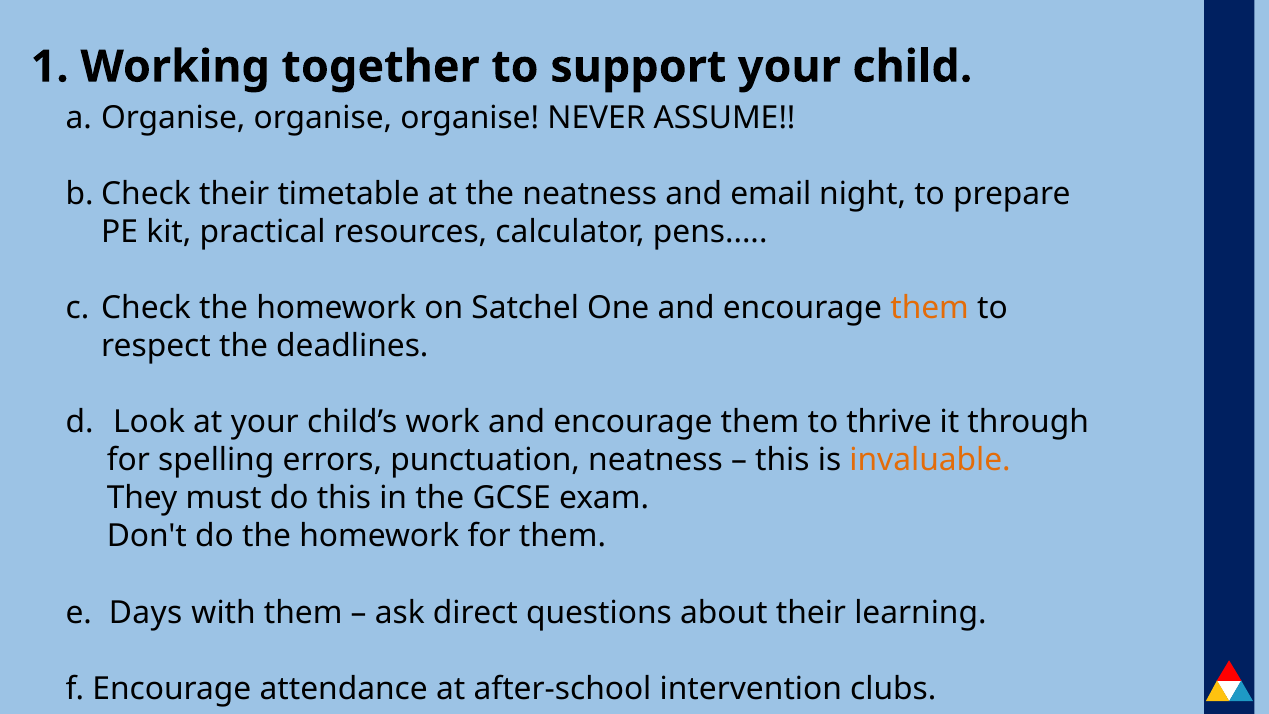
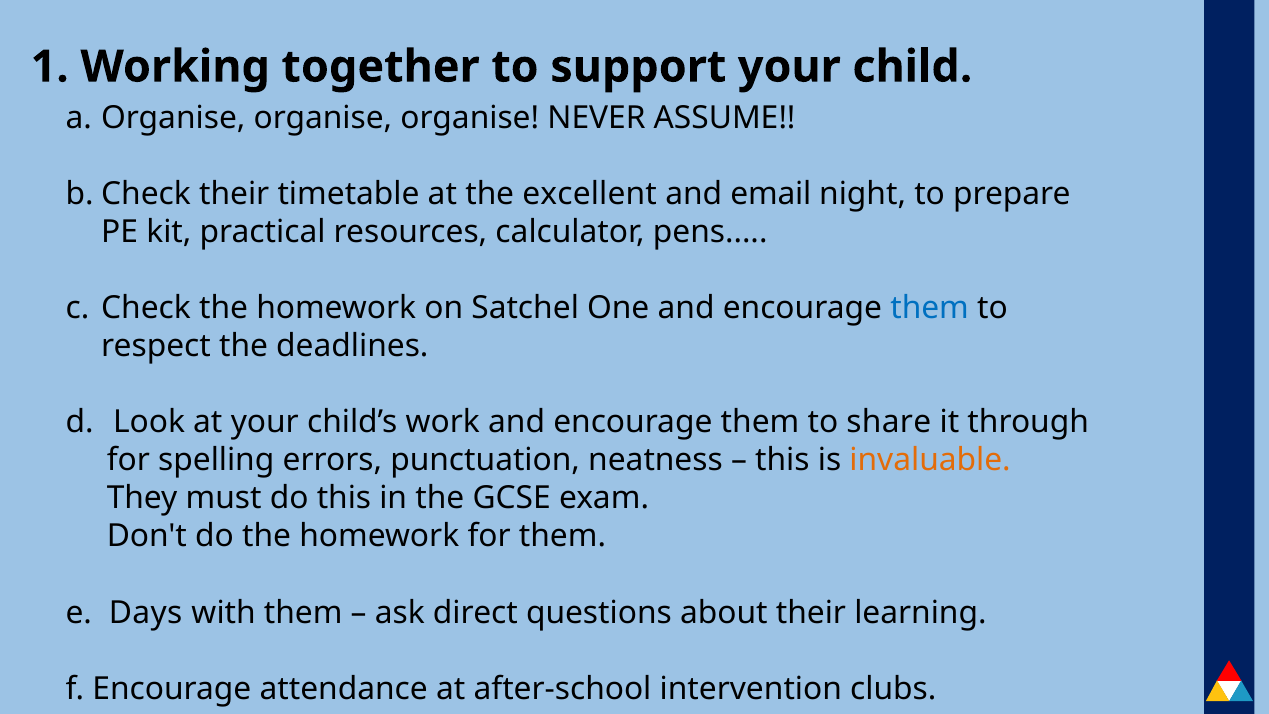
the neatness: neatness -> excellent (590, 194)
them colour: orange -> blue (930, 308)
thrive: thrive -> share (889, 422)
